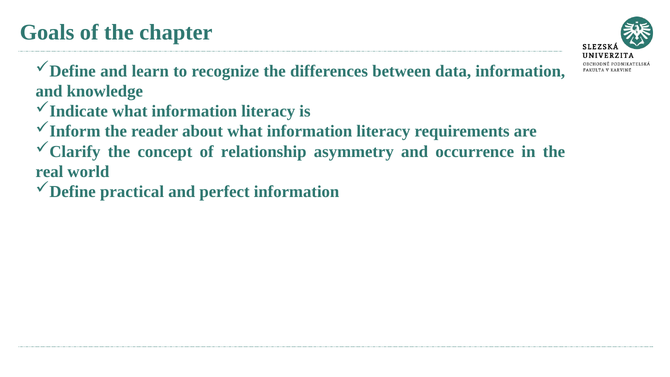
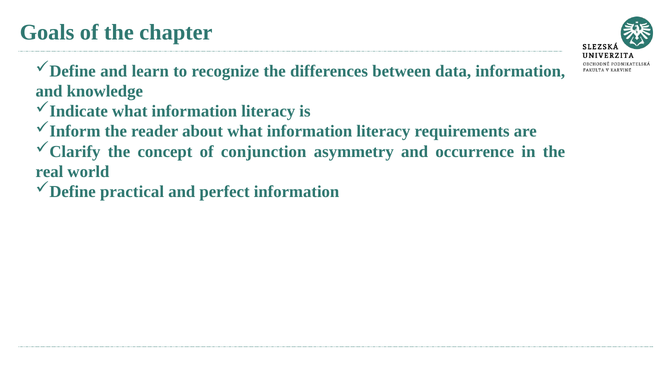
relationship: relationship -> conjunction (264, 151)
